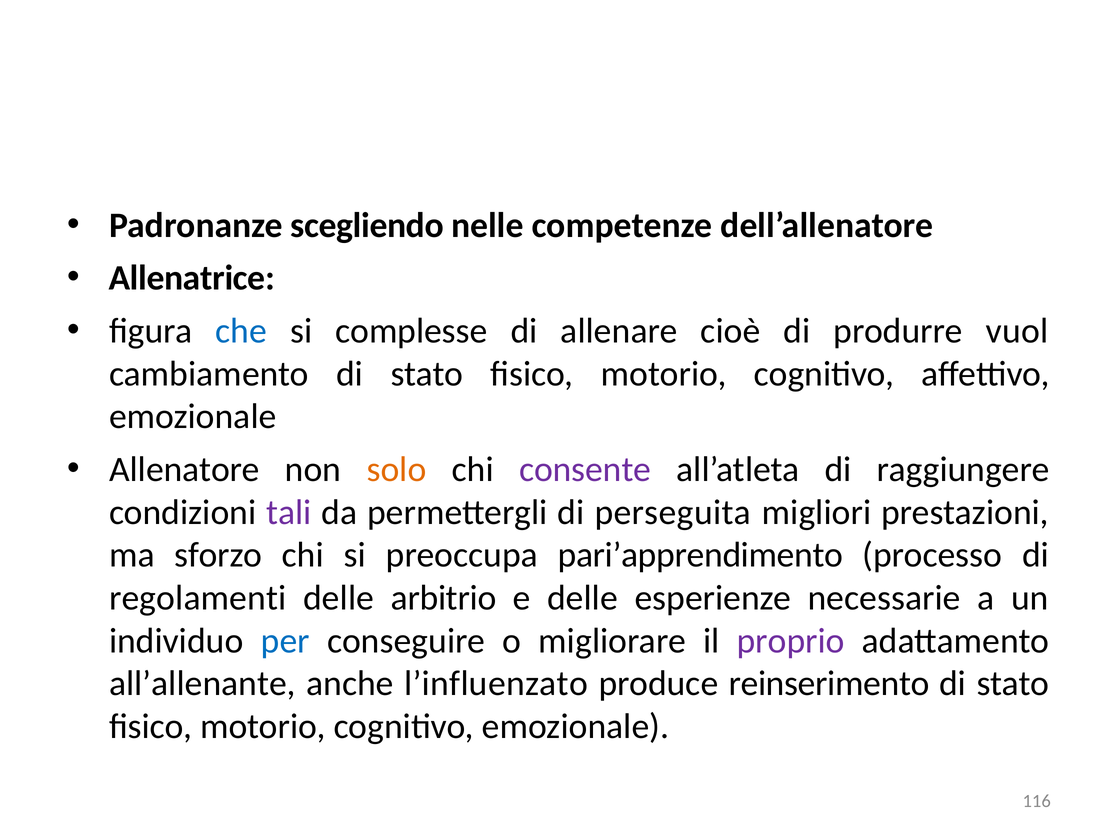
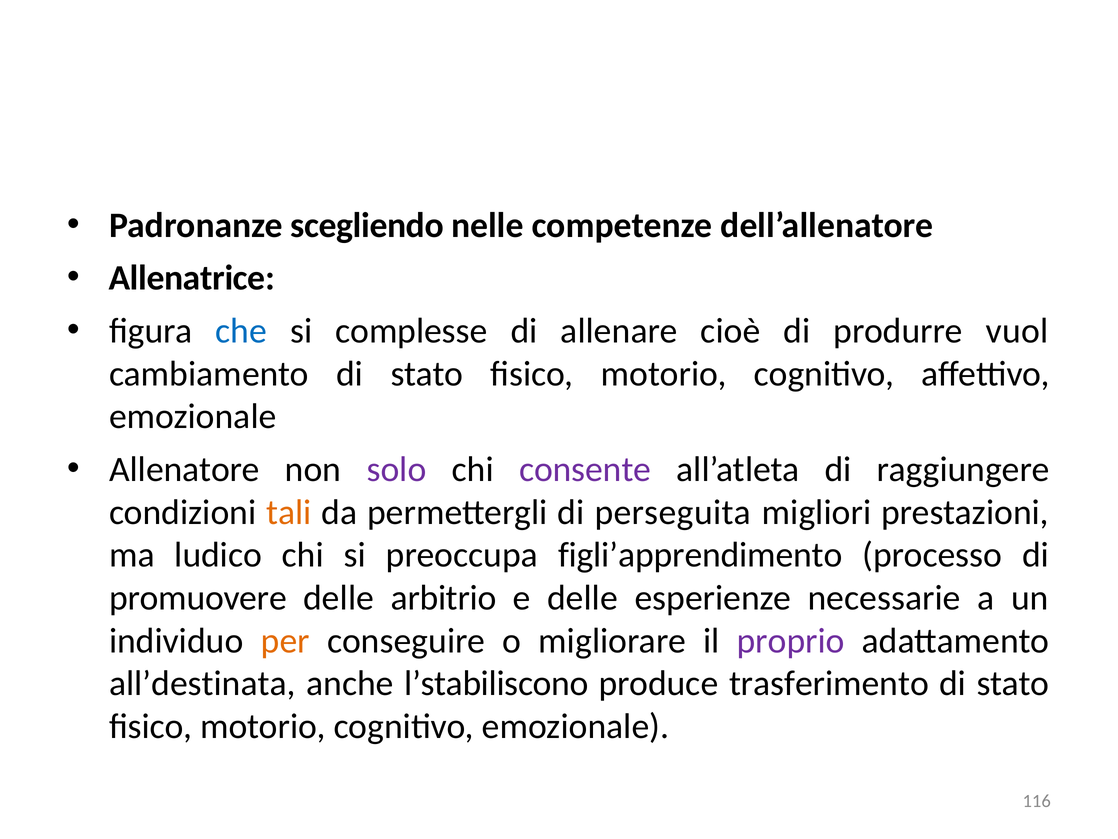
solo colour: orange -> purple (397, 469)
tali colour: purple -> orange (289, 512)
sforzo: sforzo -> ludico (218, 555)
pari’apprendimento: pari’apprendimento -> figli’apprendimento (700, 555)
regolamenti: regolamenti -> promuovere (198, 598)
per colour: blue -> orange (285, 640)
all’allenante: all’allenante -> all’destinata (202, 683)
l’influenzato: l’influenzato -> l’stabiliscono (496, 683)
reinserimento: reinserimento -> trasferimento (829, 683)
